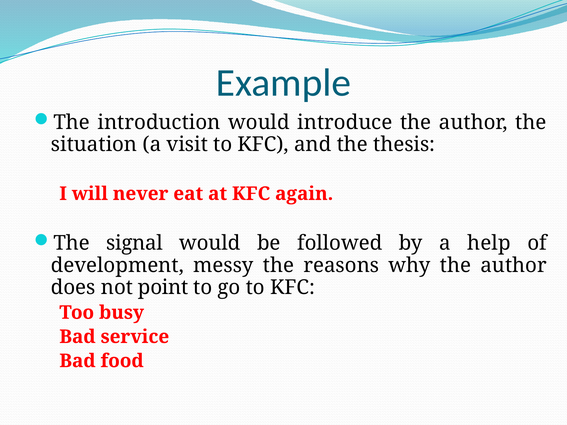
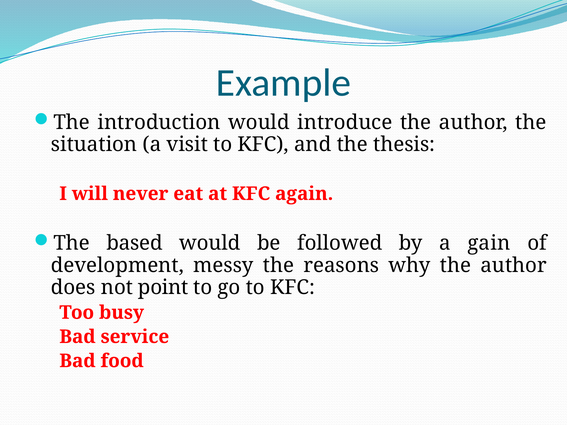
signal: signal -> based (135, 243)
help: help -> gain (489, 243)
